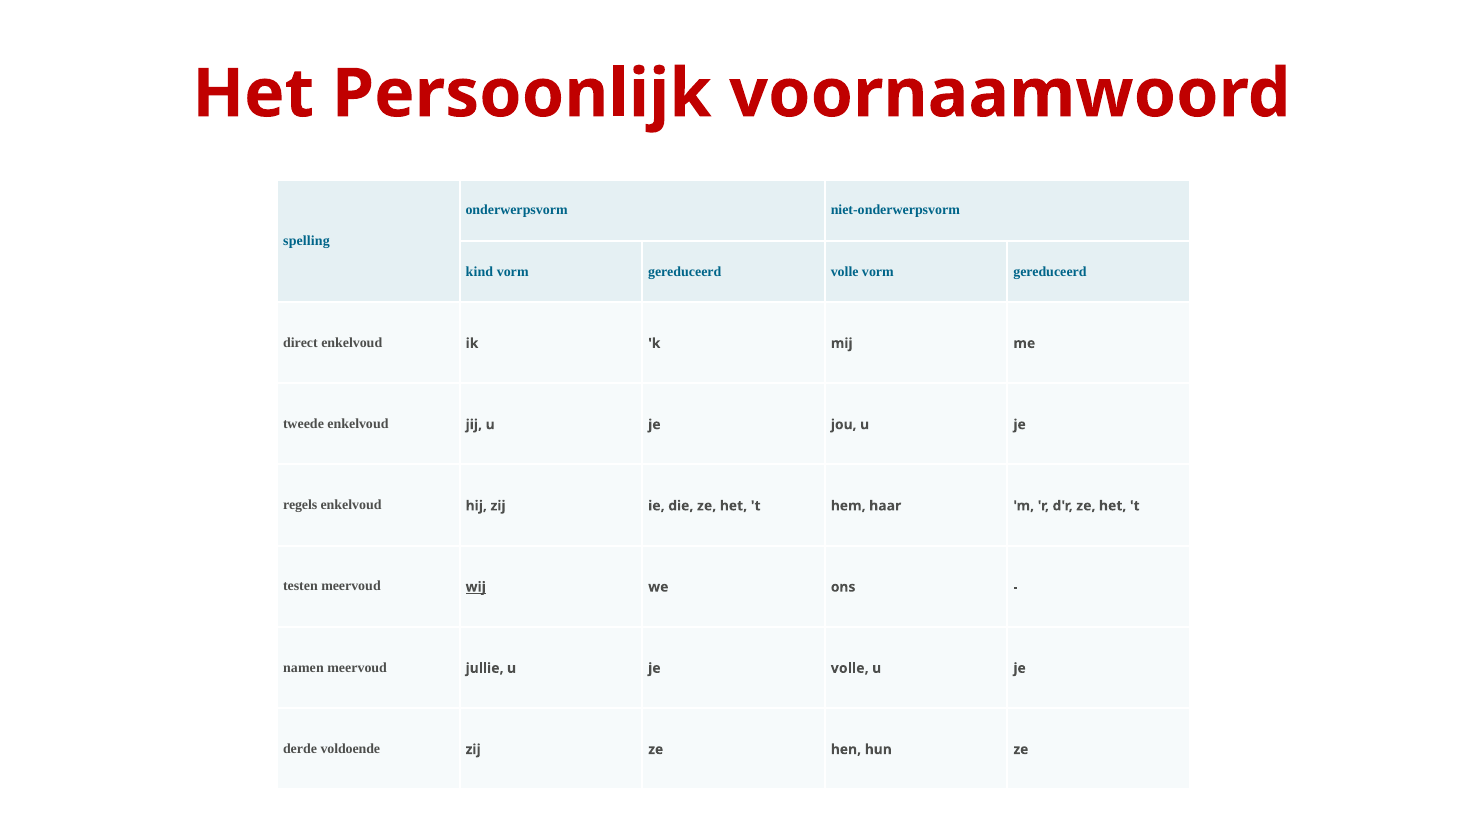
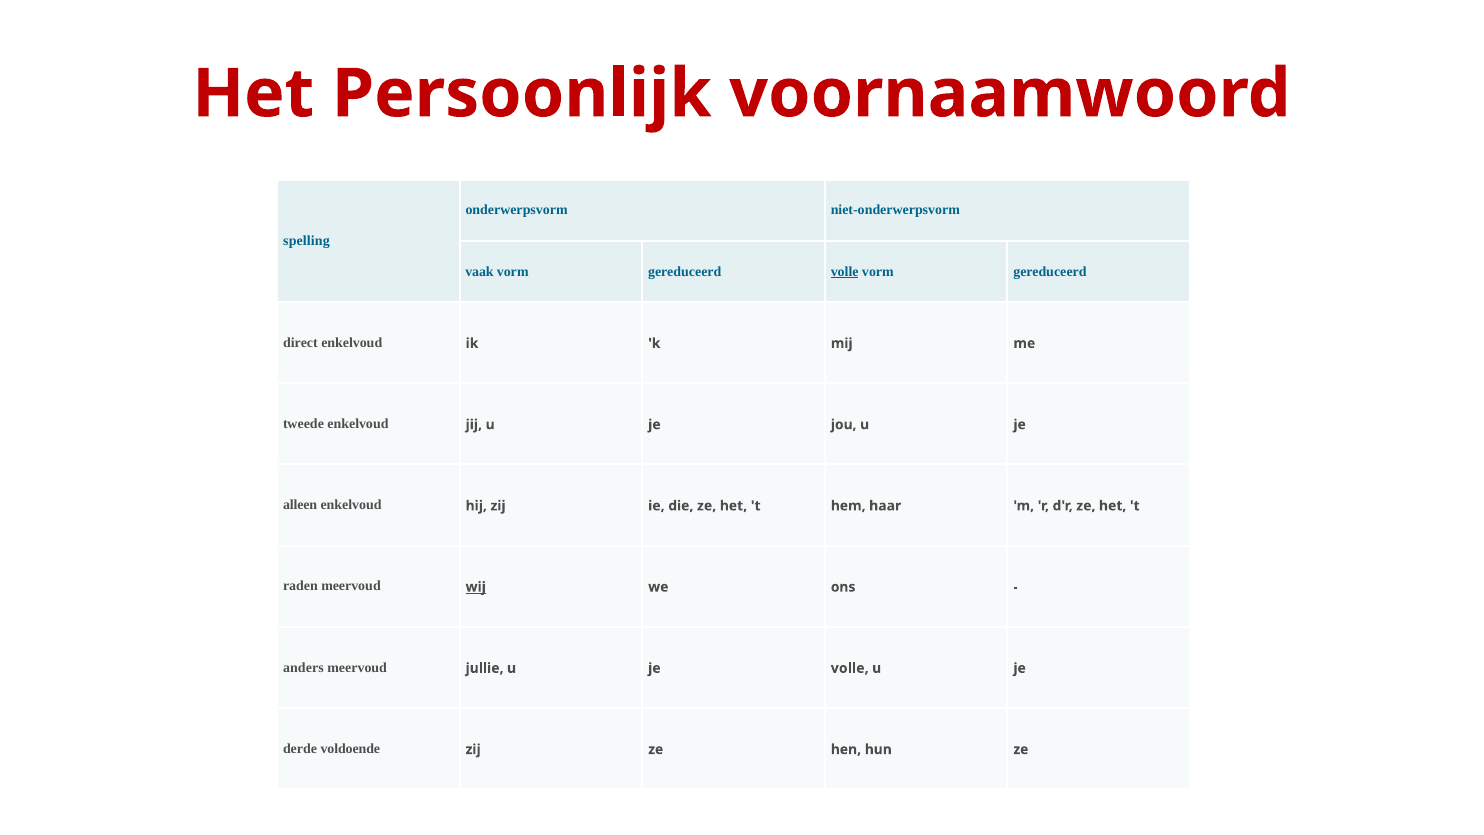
kind: kind -> vaak (480, 271)
volle underline: none -> present (845, 271)
regels: regels -> alleen (300, 505)
testen: testen -> raden (300, 586)
namen: namen -> anders (303, 667)
